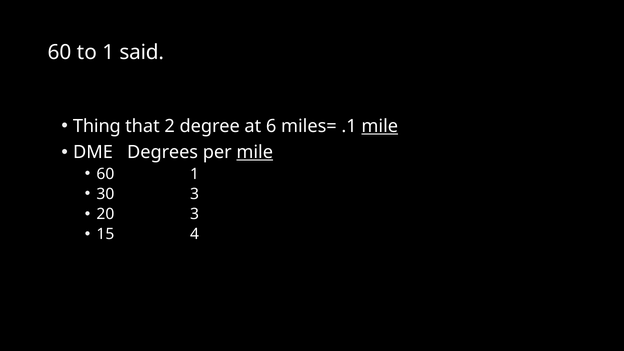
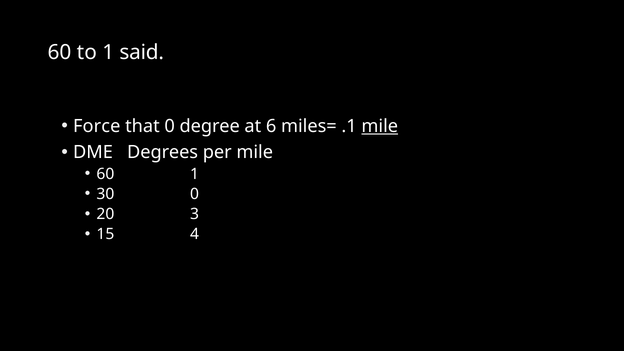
Thing: Thing -> Force (97, 126)
that 2: 2 -> 0 (170, 126)
mile underline: present -> none (255, 152)
30 3: 3 -> 0 (195, 194)
